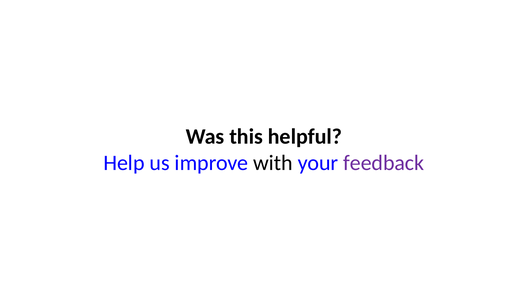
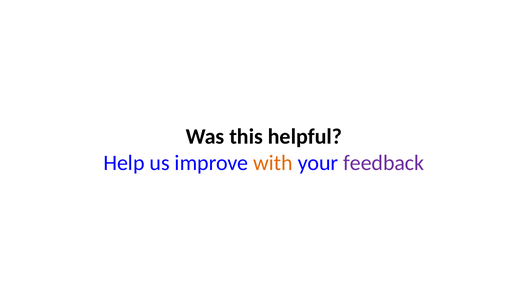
with colour: black -> orange (273, 163)
